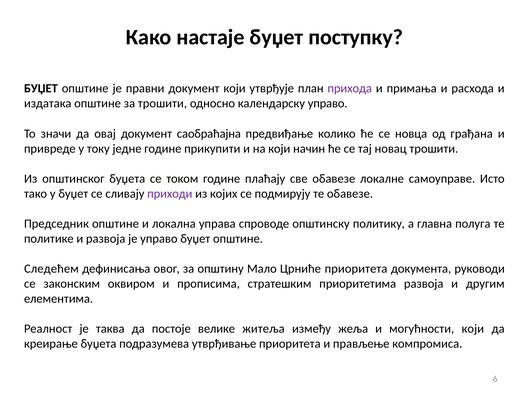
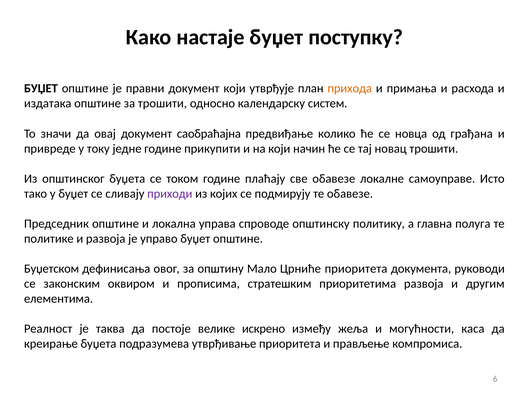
прихода colour: purple -> orange (350, 88)
календарску управо: управо -> систем (328, 103)
Следећем: Следећем -> Буџетском (52, 268)
житеља: житеља -> искрено (264, 328)
могућности који: који -> каса (473, 328)
